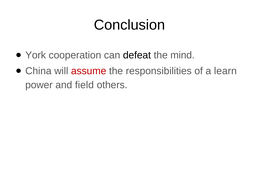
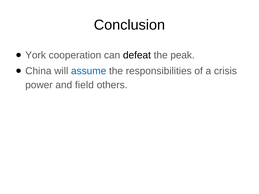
mind: mind -> peak (182, 55)
assume colour: red -> blue (89, 71)
learn: learn -> crisis (225, 71)
